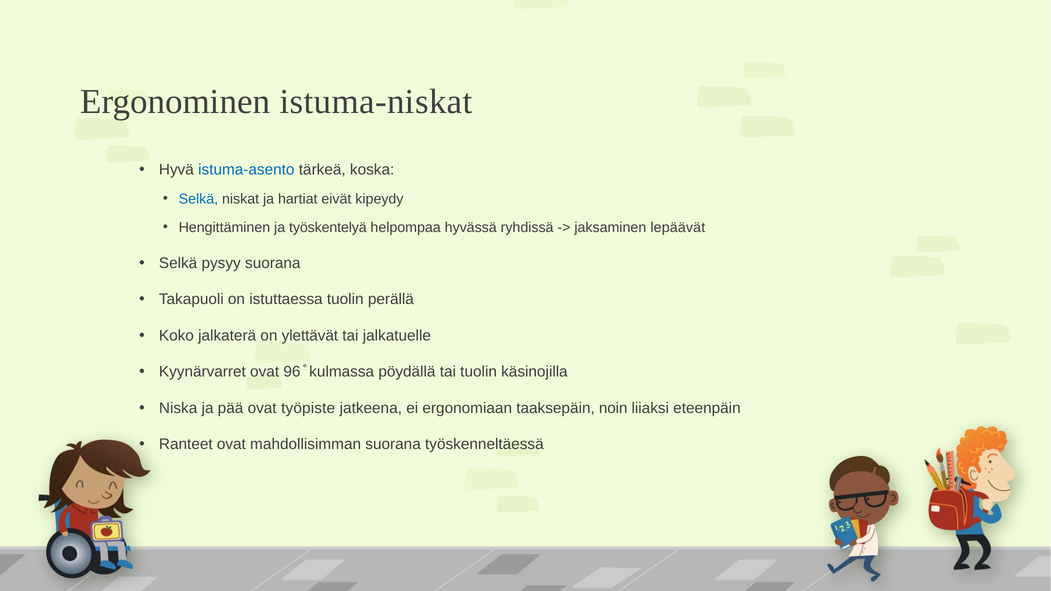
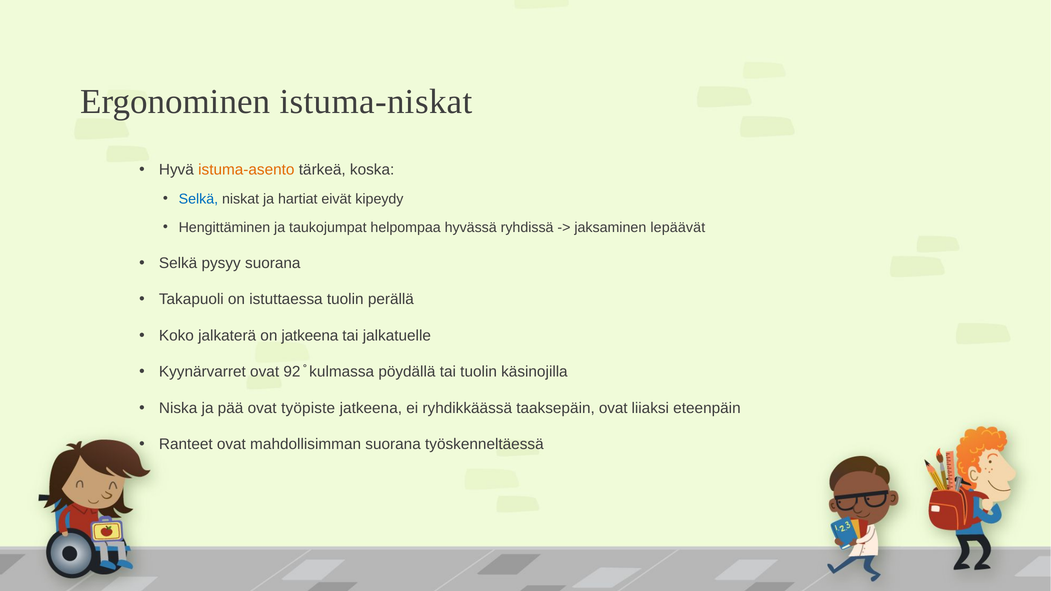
istuma-asento colour: blue -> orange (246, 170)
työskentelyä: työskentelyä -> taukojumpat (328, 227)
on ylettävät: ylettävät -> jatkeena (310, 336)
96: 96 -> 92 (292, 372)
ergonomiaan: ergonomiaan -> ryhdikkäässä (467, 408)
taaksepäin noin: noin -> ovat (613, 408)
